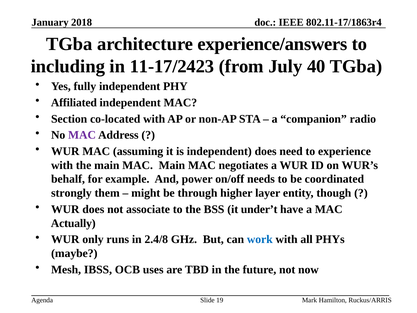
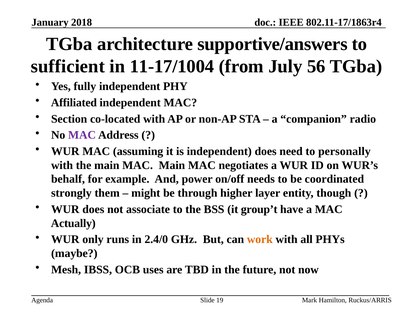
experience/answers: experience/answers -> supportive/answers (272, 44)
including: including -> sufficient (68, 66)
11-17/2423: 11-17/2423 -> 11-17/1004 (172, 66)
40: 40 -> 56 (316, 66)
experience: experience -> personally (344, 151)
under’t: under’t -> group’t (259, 209)
2.4/8: 2.4/8 -> 2.4/0 (156, 239)
work colour: blue -> orange (260, 239)
